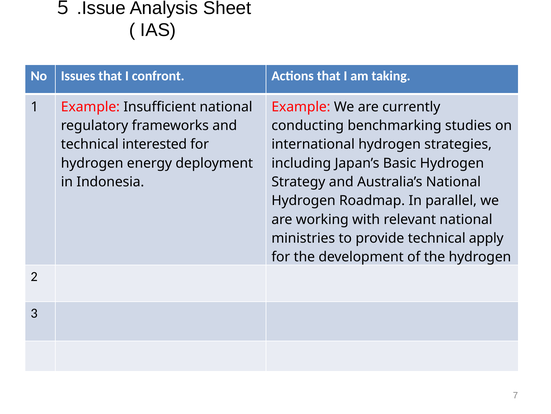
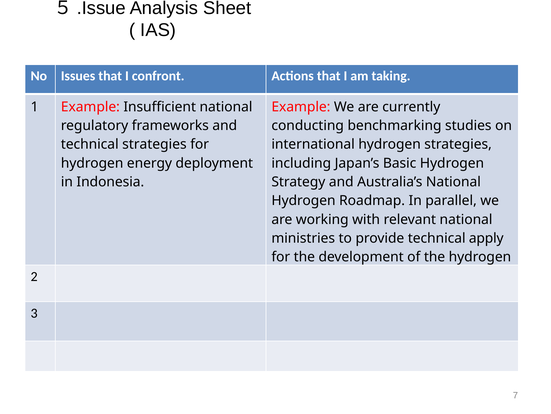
technical interested: interested -> strategies (154, 144)
